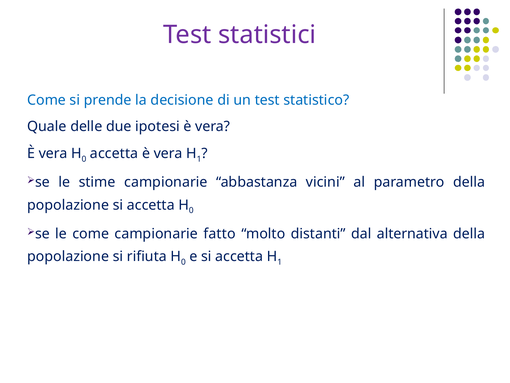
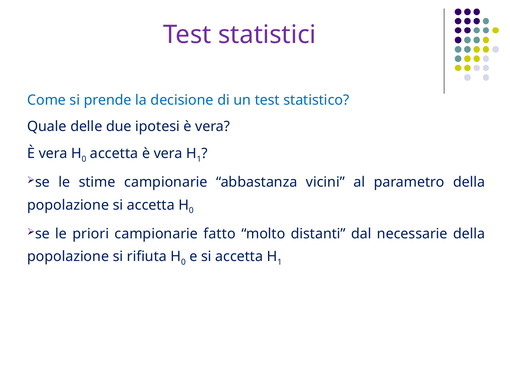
le come: come -> priori (91, 234)
alternativa: alternativa -> necessarie (412, 234)
